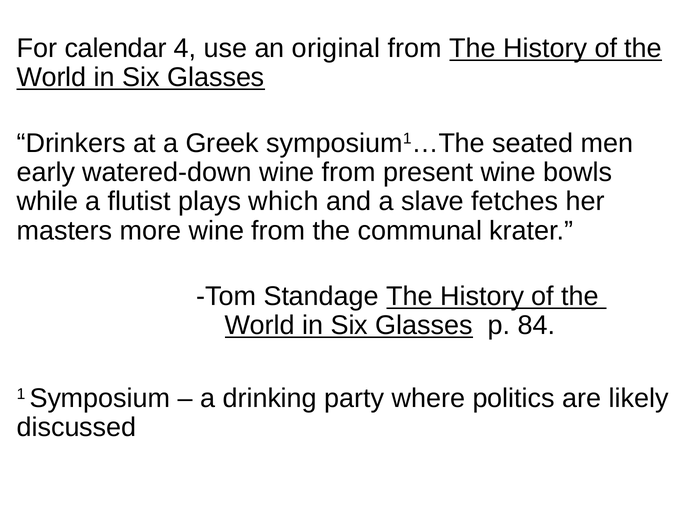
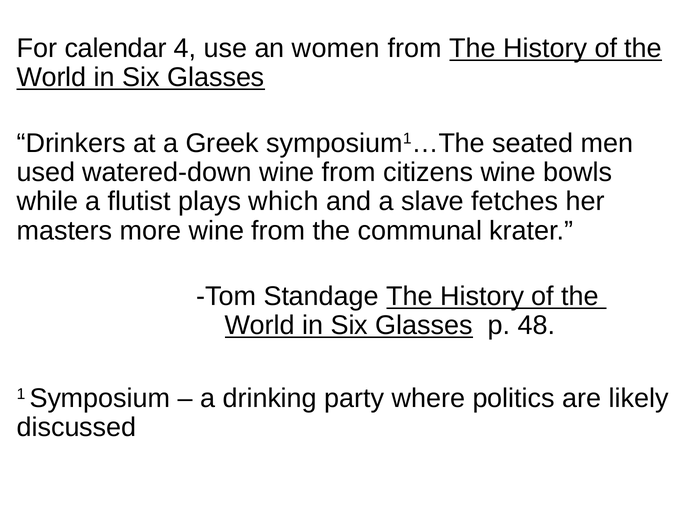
original: original -> women (336, 48)
early: early -> used (46, 172)
present: present -> citizens (428, 172)
84: 84 -> 48 (536, 325)
